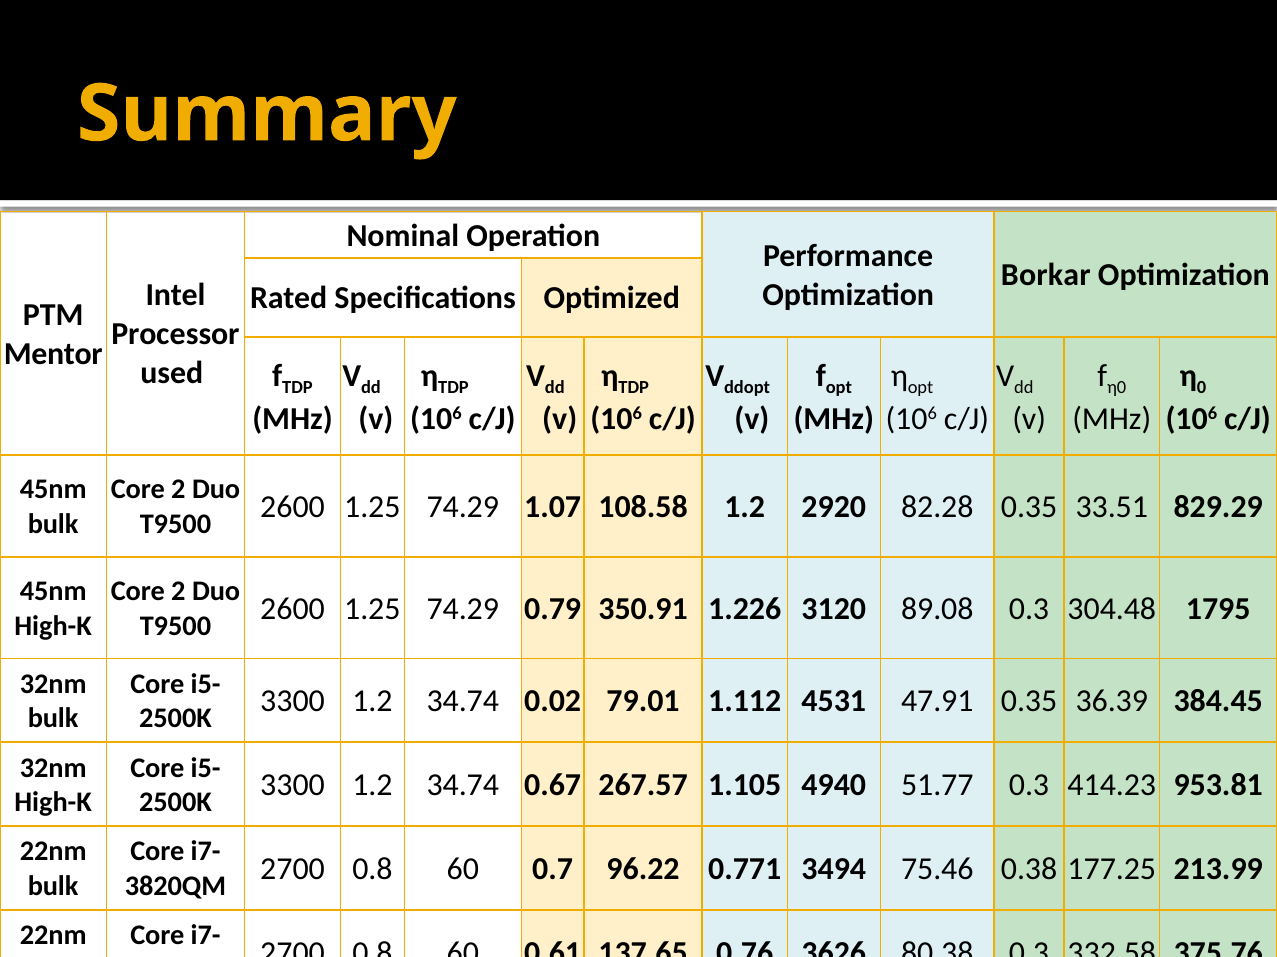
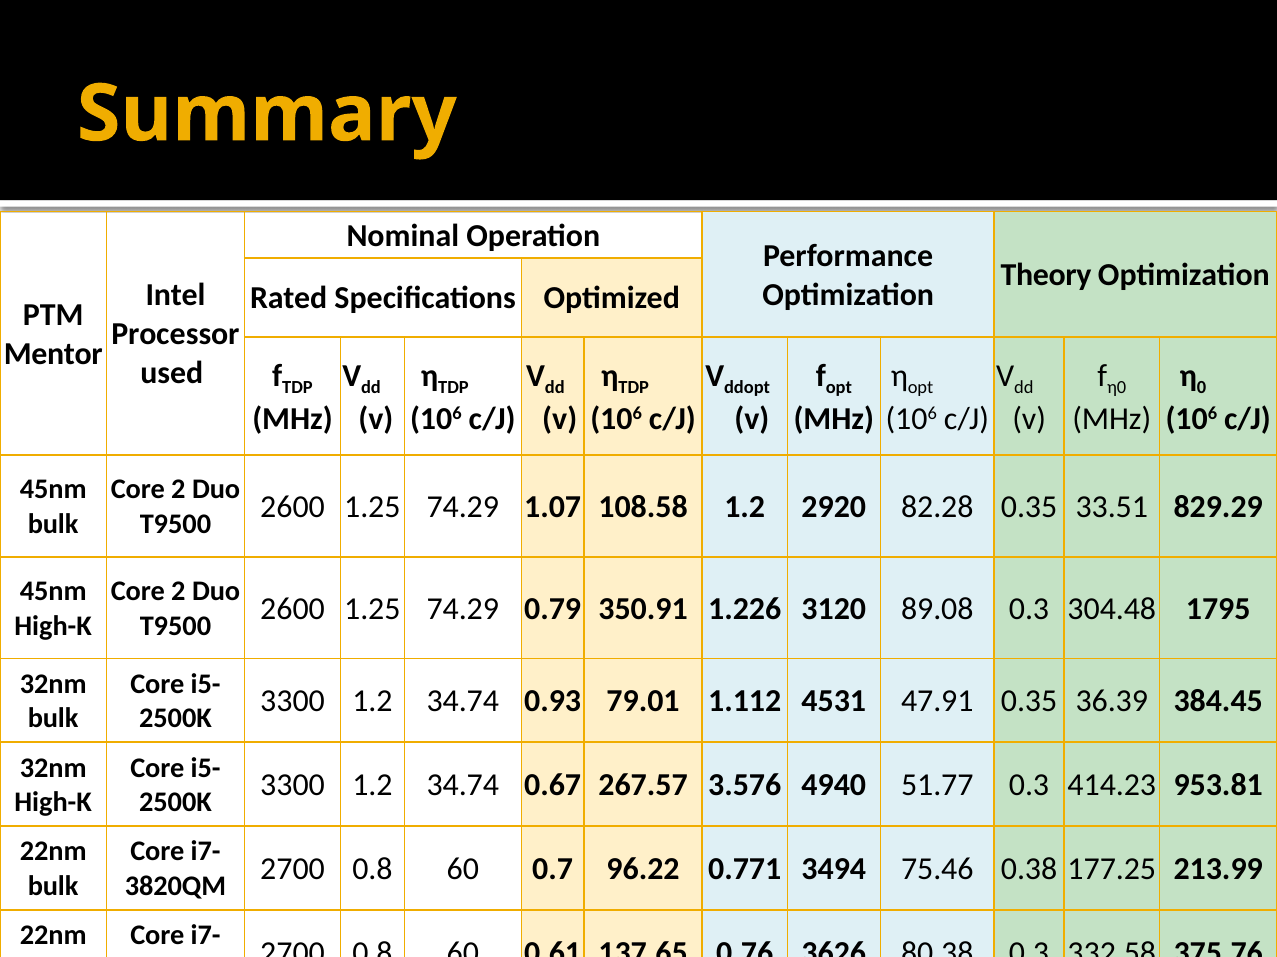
Borkar: Borkar -> Theory (1046, 275)
0.02: 0.02 -> 0.93 (553, 702)
1.105: 1.105 -> 3.576 (745, 786)
